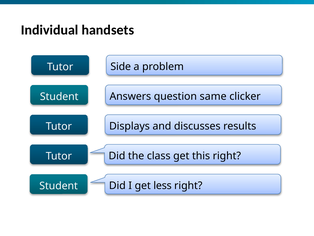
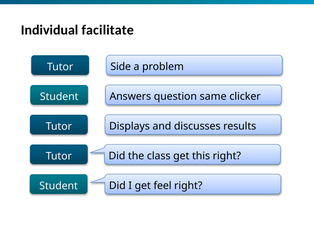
handsets: handsets -> facilitate (108, 30)
less: less -> feel (163, 185)
